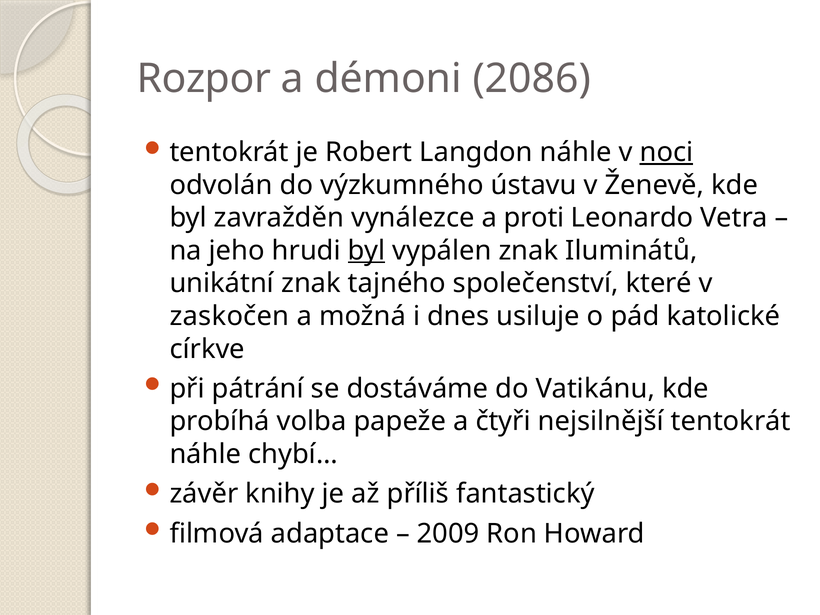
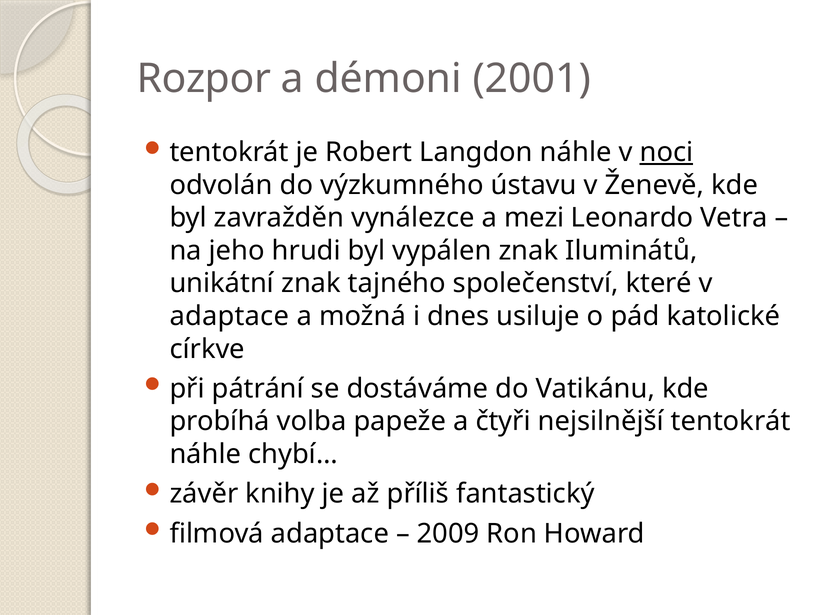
2086: 2086 -> 2001 (532, 79)
proti: proti -> mezi (534, 218)
byl underline: present -> none (367, 251)
zaskočen: zaskočen -> adaptace (229, 316)
